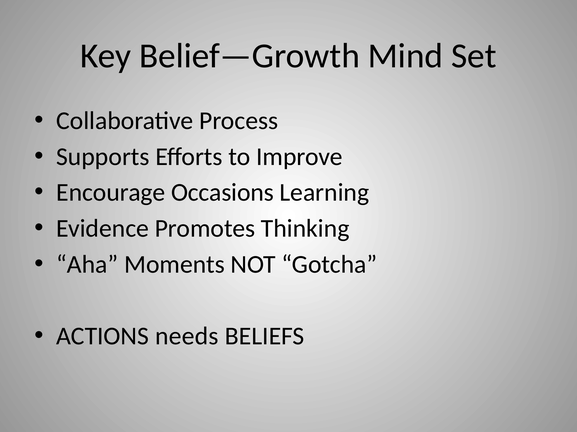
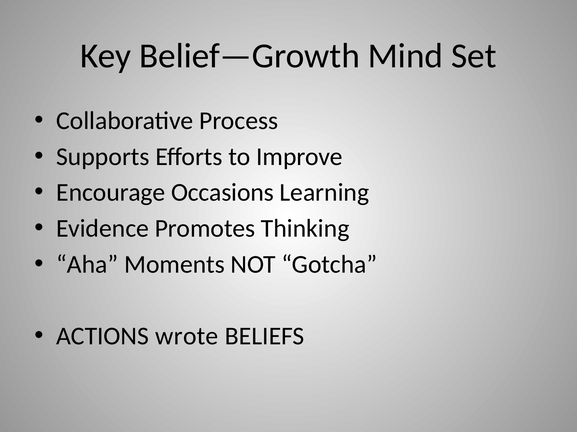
needs: needs -> wrote (187, 337)
